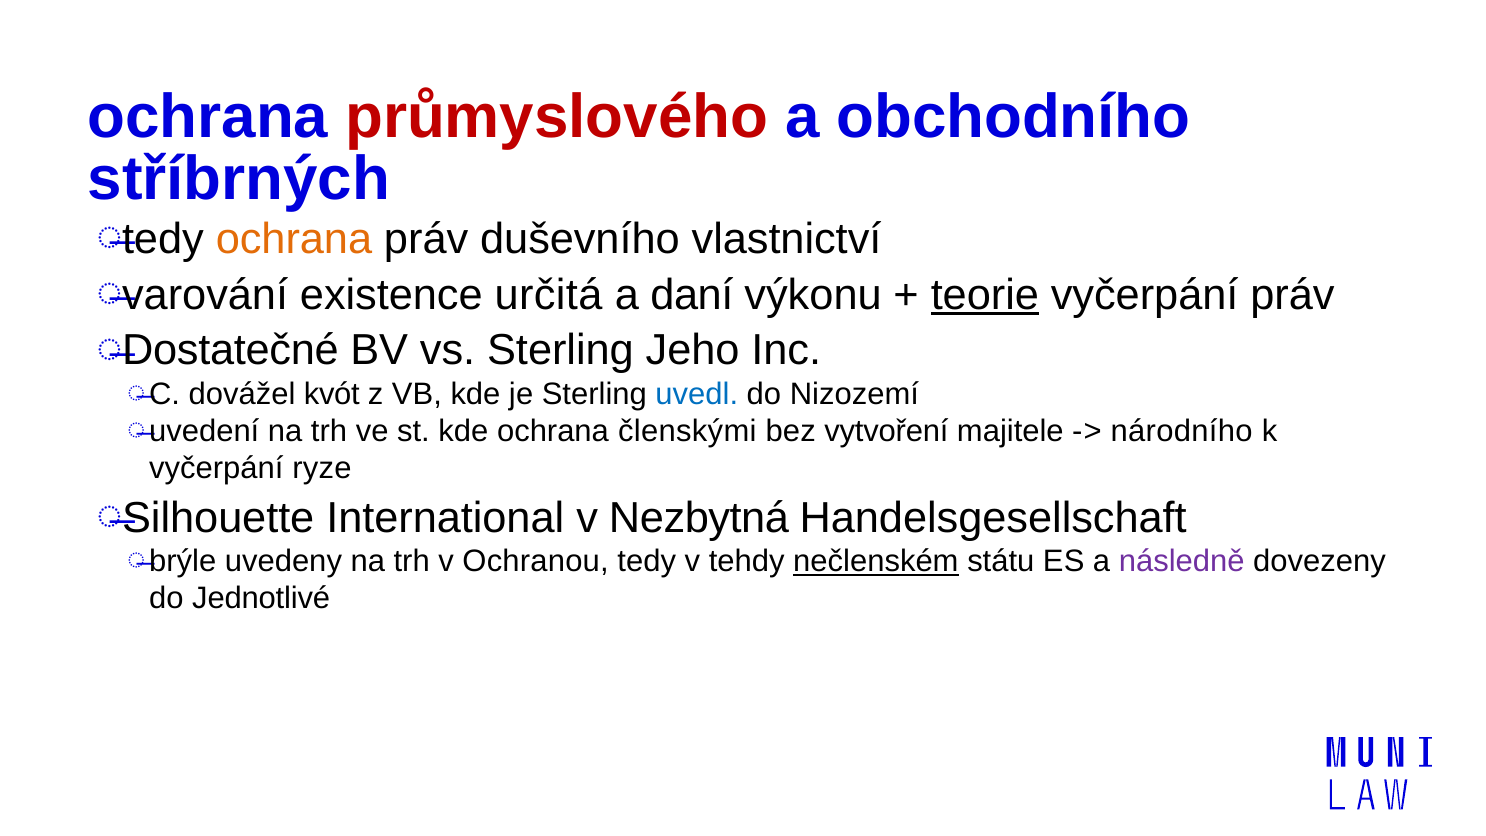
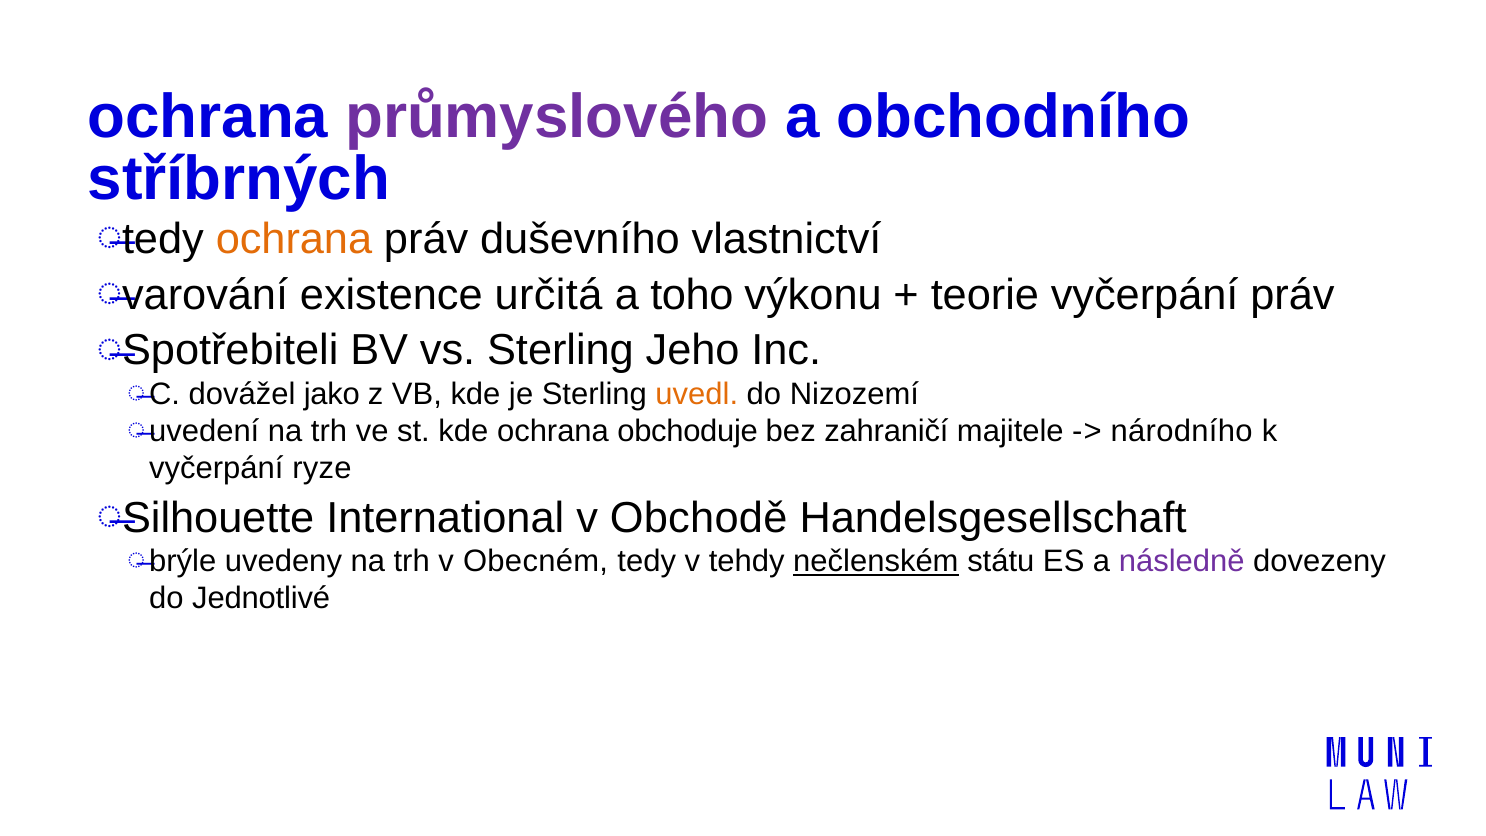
průmyslového colour: red -> purple (557, 117)
daní: daní -> toho (692, 295)
teorie underline: present -> none (985, 295)
Dostatečné: Dostatečné -> Spotřebiteli (230, 350)
kvót: kvót -> jako (332, 394)
uvedl colour: blue -> orange (697, 394)
členskými: členskými -> obchoduje (688, 431)
vytvoření: vytvoření -> zahraničí (886, 431)
Nezbytná: Nezbytná -> Obchodě (699, 518)
Ochranou: Ochranou -> Obecném (536, 561)
